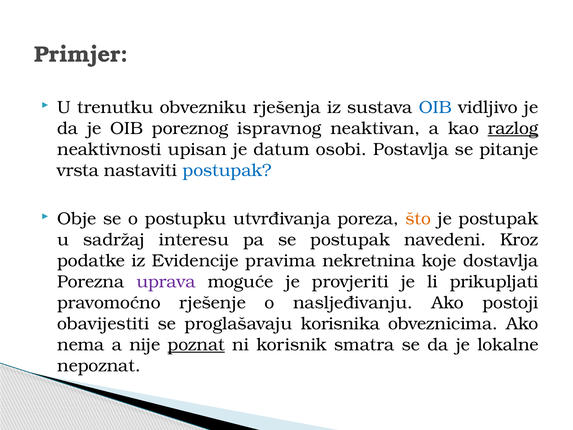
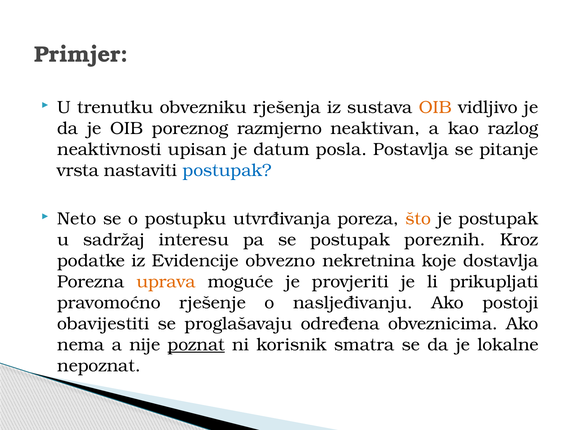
OIB colour: blue -> orange (435, 107)
ispravnog: ispravnog -> razmjerno (280, 128)
razlog underline: present -> none (513, 128)
osobi: osobi -> posla (341, 149)
Obje: Obje -> Neto (77, 219)
navedeni: navedeni -> poreznih (445, 240)
pravima: pravima -> obvezno (280, 261)
uprava colour: purple -> orange (166, 282)
korisnika: korisnika -> određena (340, 324)
